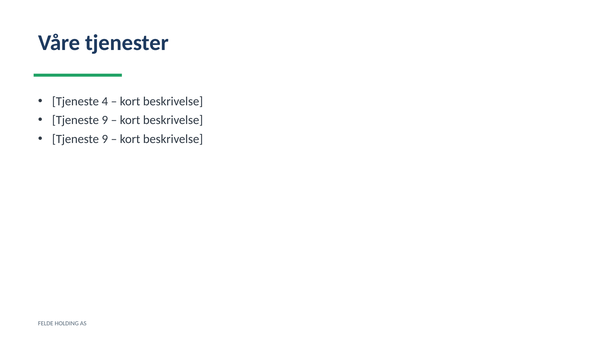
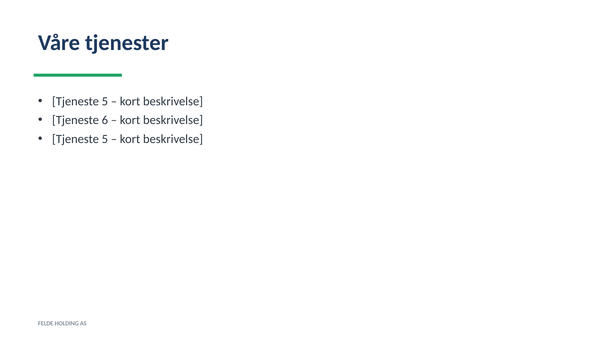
4: 4 -> 5 (105, 101)
9: 9 -> 6 (105, 120)
9: 9 -> 5 (105, 139)
